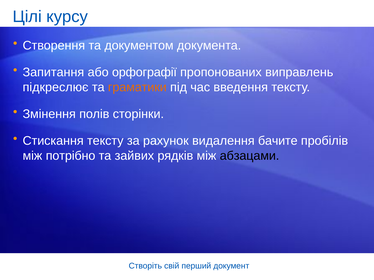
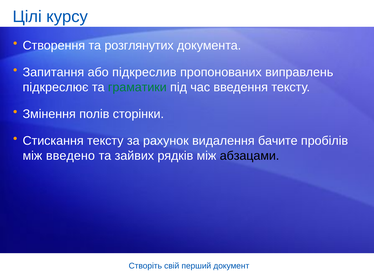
документом: документом -> розглянутих (139, 46)
орфографії: орфографії -> підкреслив (144, 72)
граматики colour: orange -> green (137, 87)
потрібно: потрібно -> введено (70, 156)
